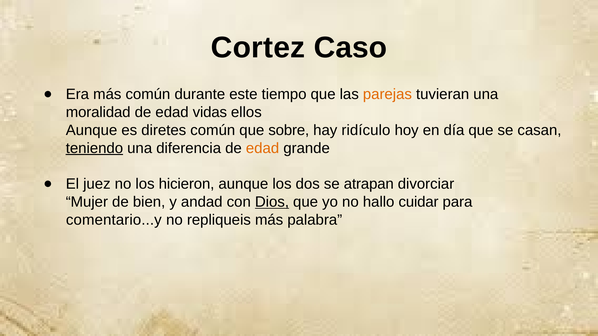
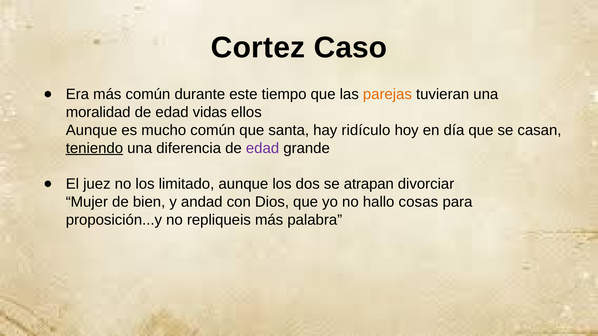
diretes: diretes -> mucho (164, 130)
sobre: sobre -> santa (289, 130)
edad colour: orange -> purple (263, 148)
hicieron: hicieron -> limitado (186, 184)
Dios underline: present -> none (272, 202)
cuidar: cuidar -> cosas (418, 202)
comentario...y: comentario...y -> proposición...y (114, 220)
